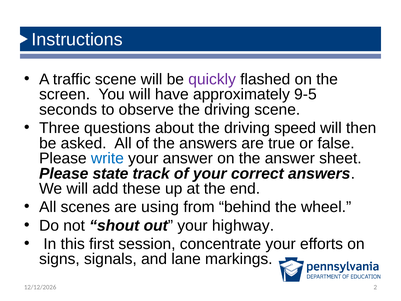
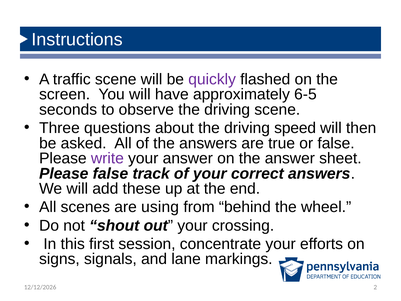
9-5: 9-5 -> 6-5 (305, 94)
write colour: blue -> purple (107, 158)
Please state: state -> false (110, 173)
highway: highway -> crossing (243, 225)
